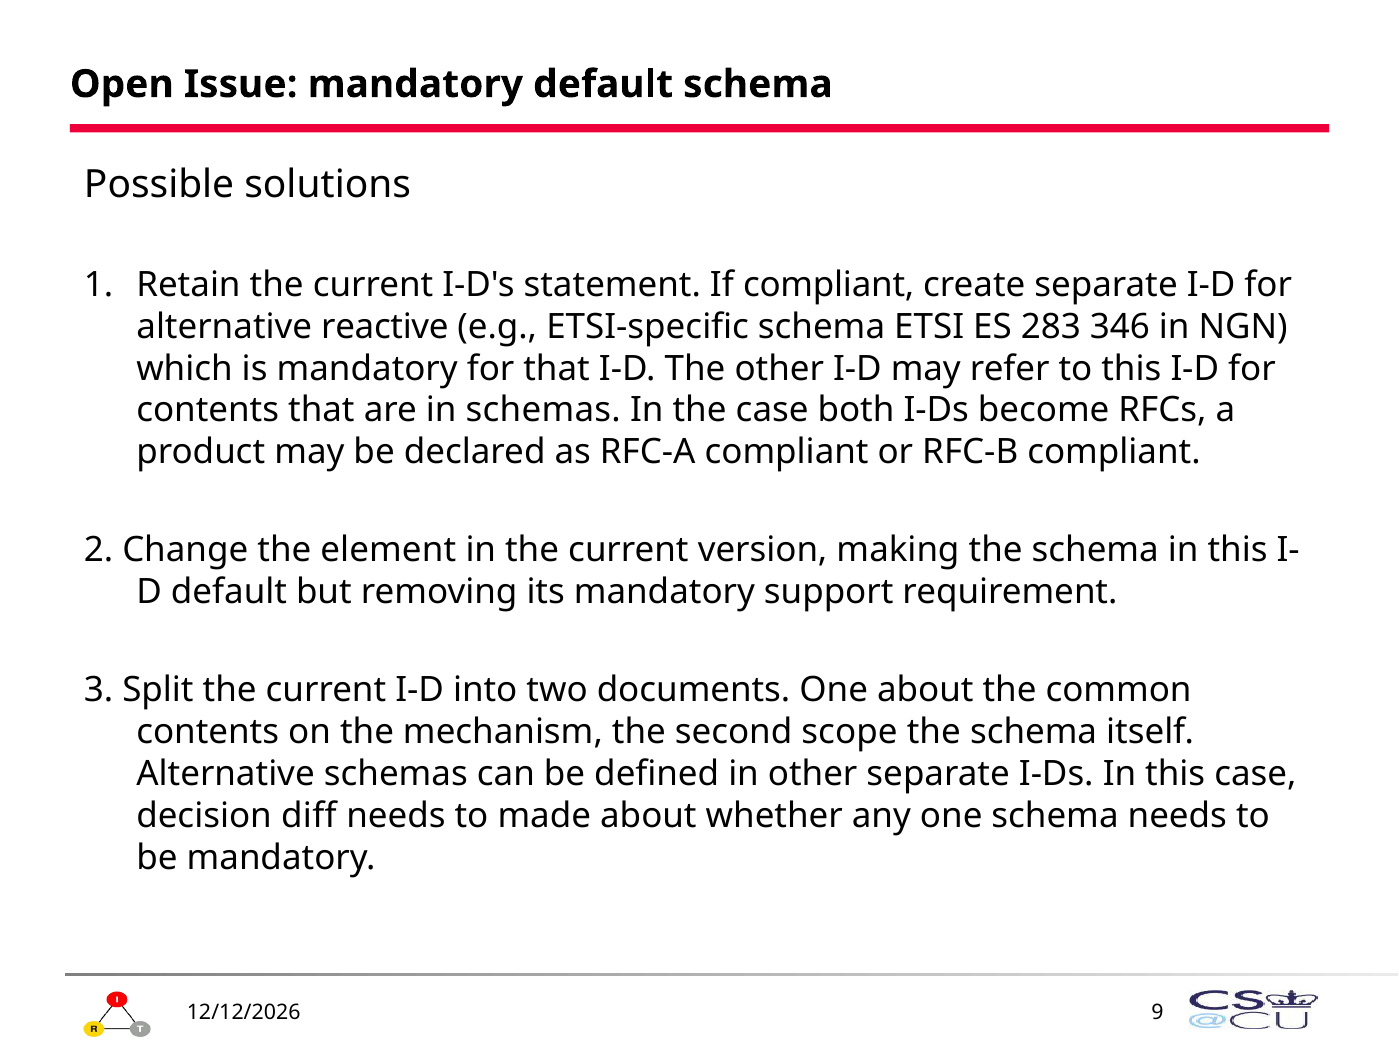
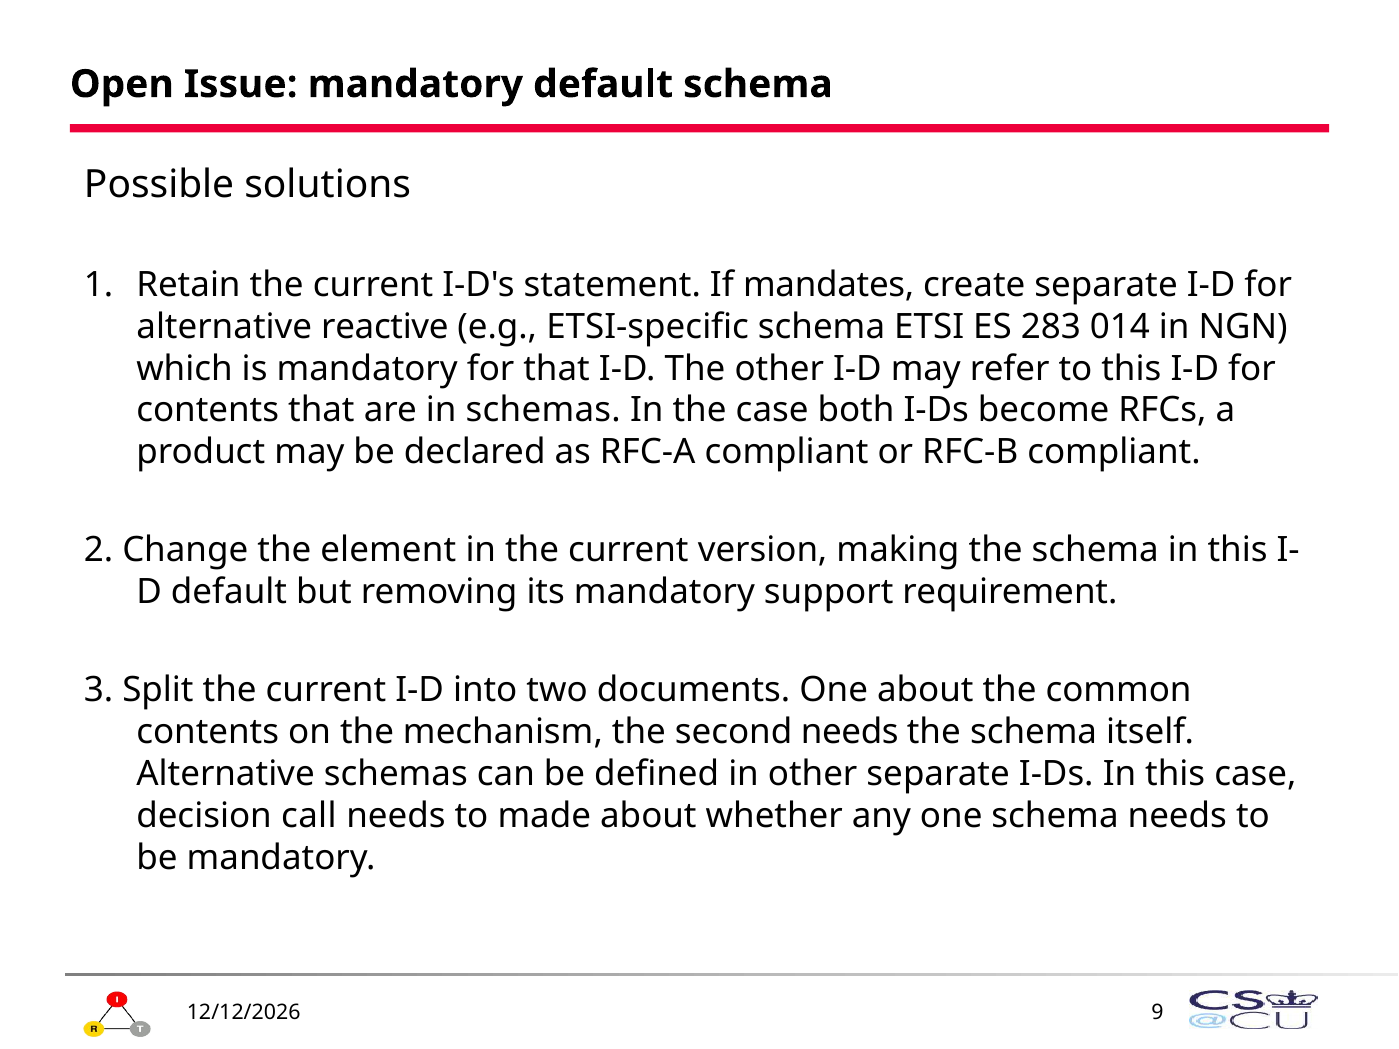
If compliant: compliant -> mandates (829, 285)
346: 346 -> 014 (1120, 327)
second scope: scope -> needs (850, 732)
diff: diff -> call (309, 816)
